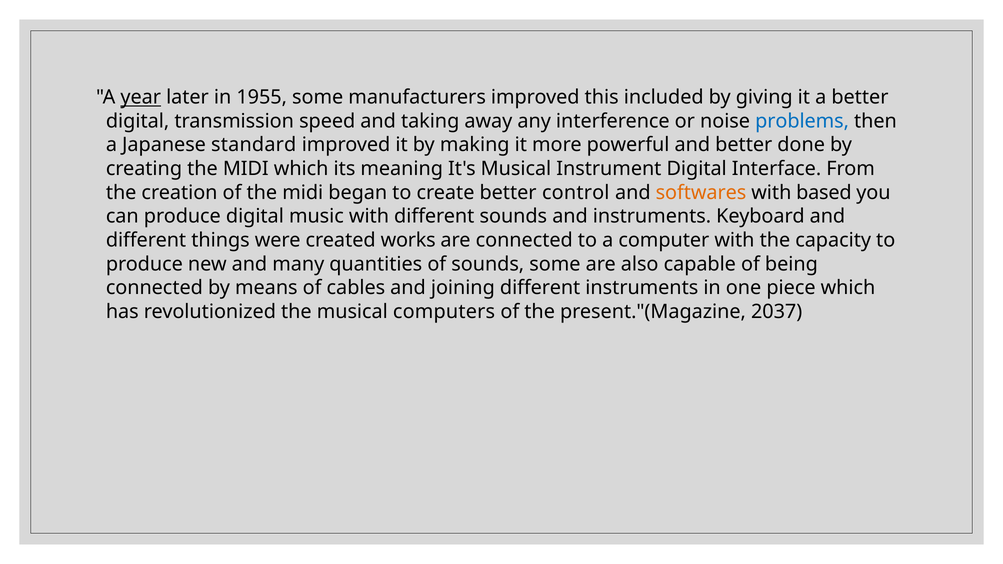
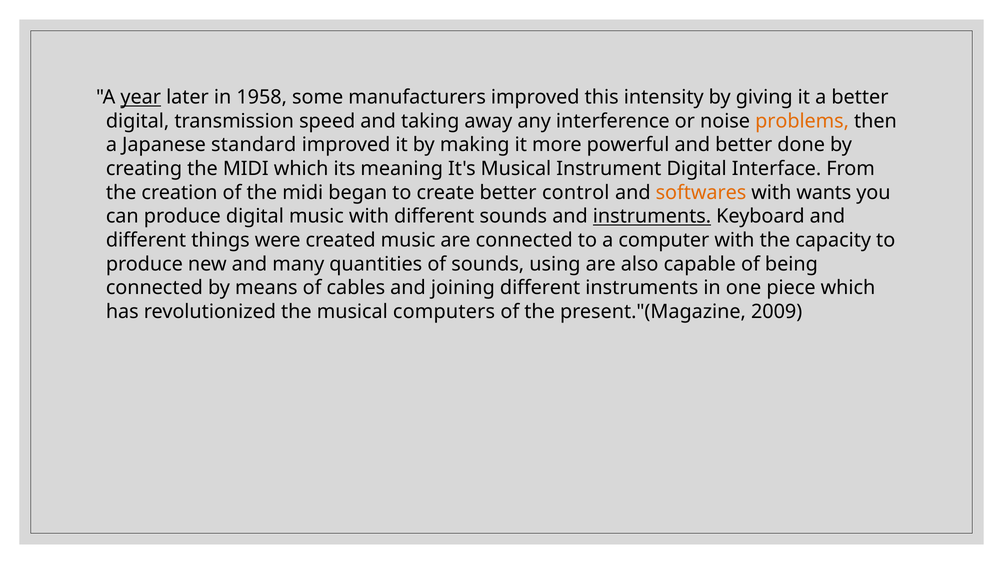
1955: 1955 -> 1958 (262, 97)
included: included -> intensity (664, 97)
problems colour: blue -> orange (802, 121)
based: based -> wants (824, 193)
instruments underline: none -> present (652, 216)
created works: works -> music (408, 240)
sounds some: some -> using (555, 264)
2037: 2037 -> 2009 (777, 312)
